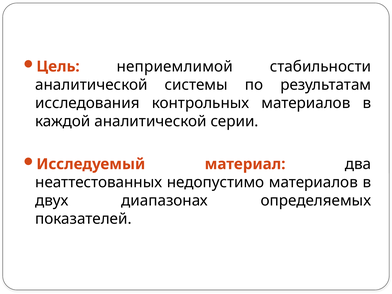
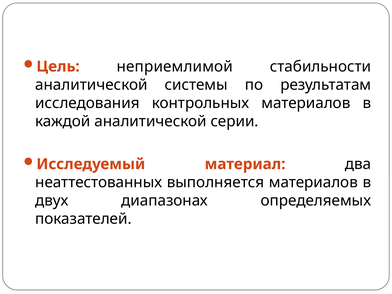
недопустимо: недопустимо -> выполняется (216, 182)
